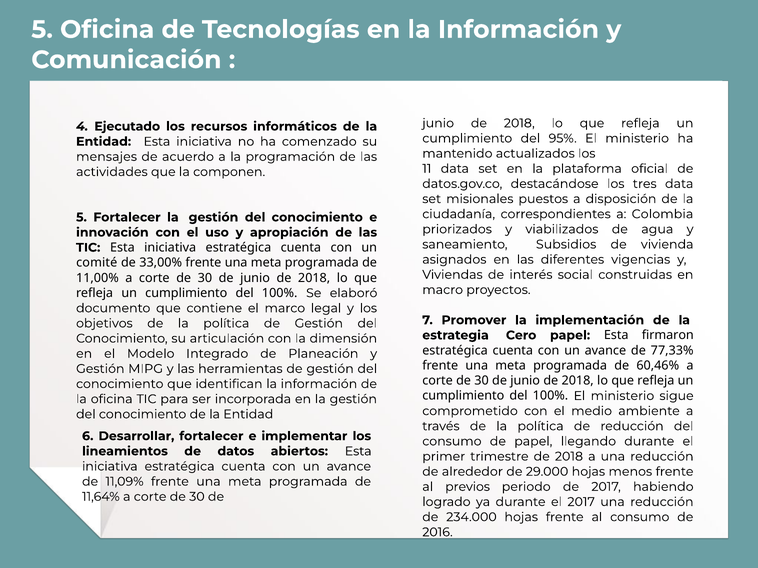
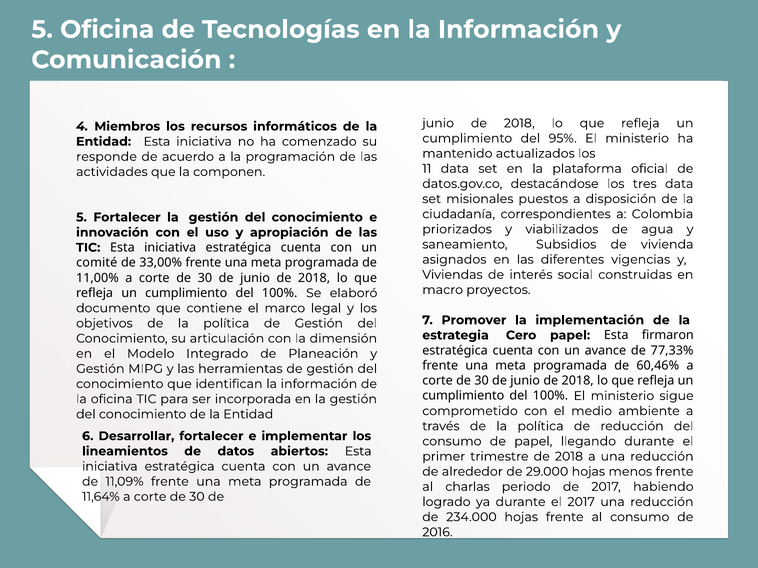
Ejecutado: Ejecutado -> Miembros (127, 127)
mensajes: mensajes -> responde (107, 157)
previos: previos -> charlas (468, 487)
